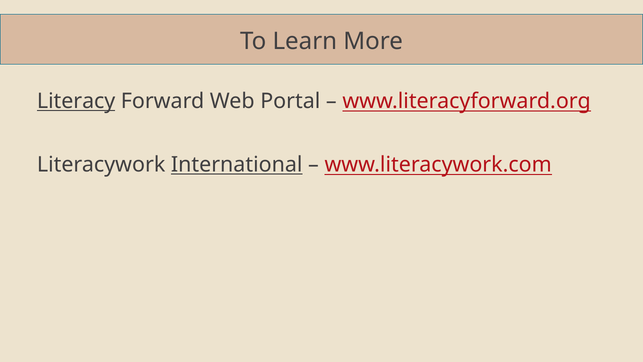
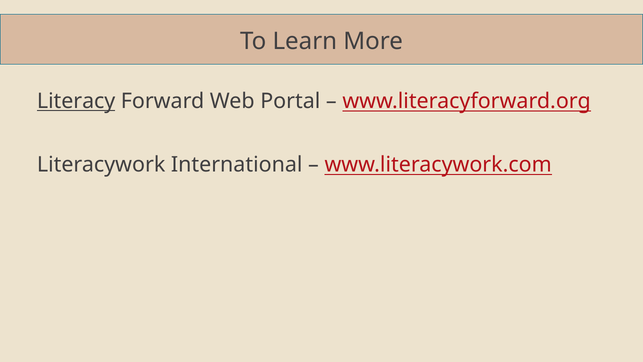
International underline: present -> none (237, 165)
